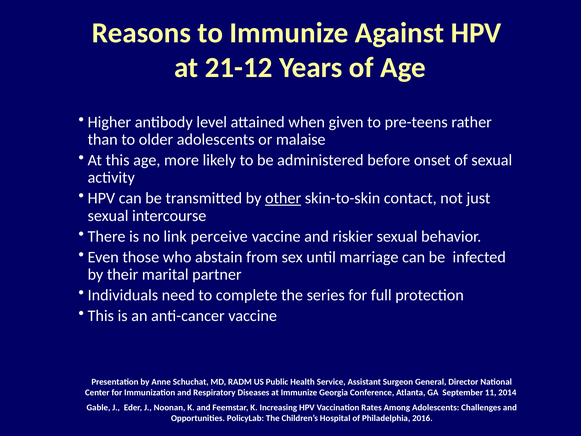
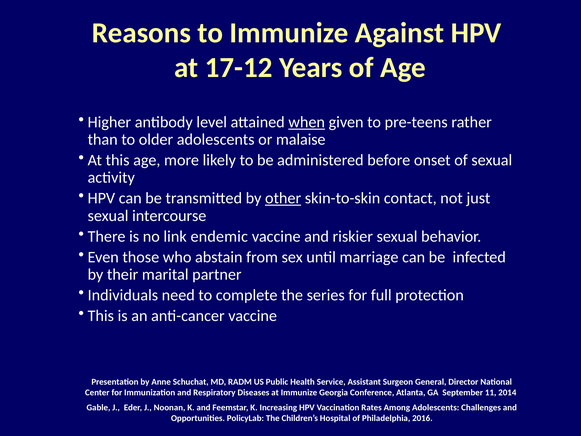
21-12: 21-12 -> 17-12 (239, 68)
when underline: none -> present (307, 122)
perceive: perceive -> endemic (219, 236)
